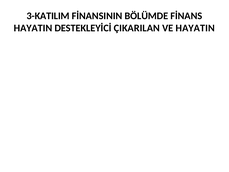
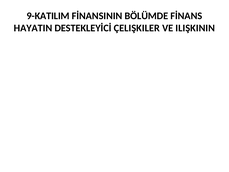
3-KATILIM: 3-KATILIM -> 9-KATILIM (48, 16)
ÇIKARILAN: ÇIKARILAN -> ÇELIŞKILER (137, 28)
VE HAYATIN: HAYATIN -> ILIŞKININ (195, 28)
